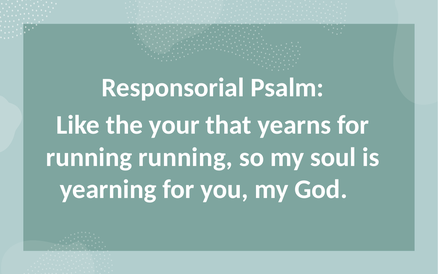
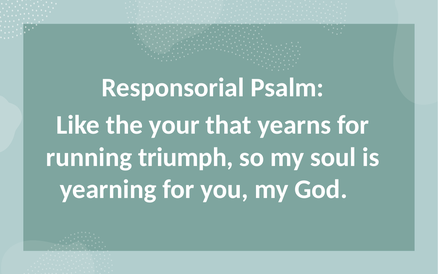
running running: running -> triumph (186, 157)
